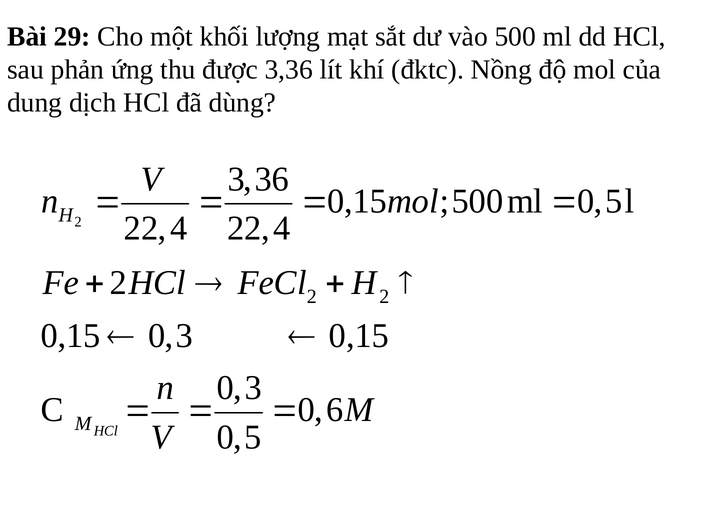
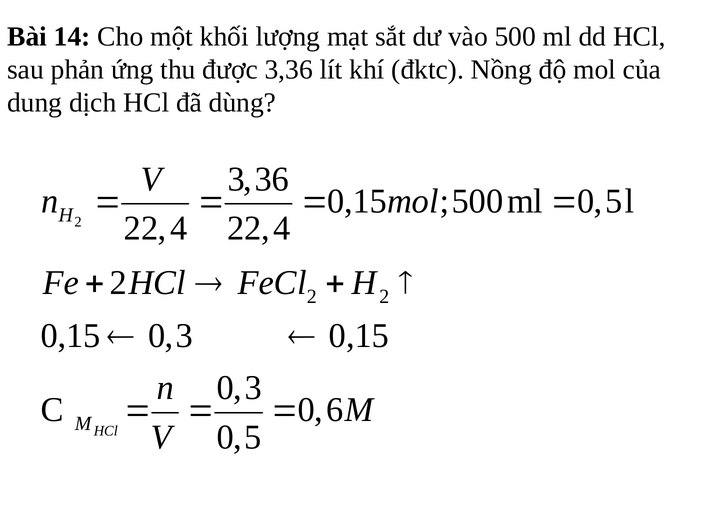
29: 29 -> 14 (72, 37)
